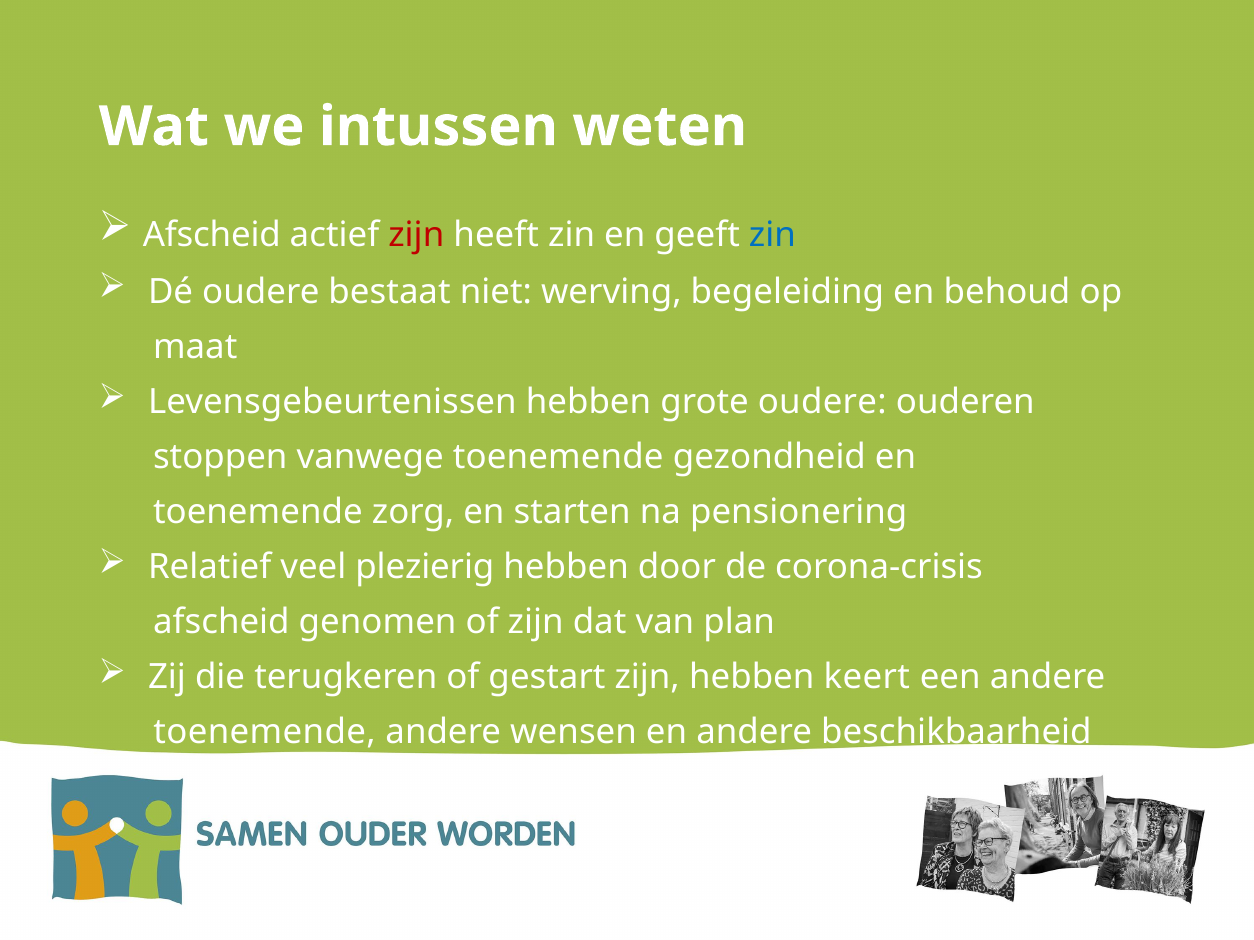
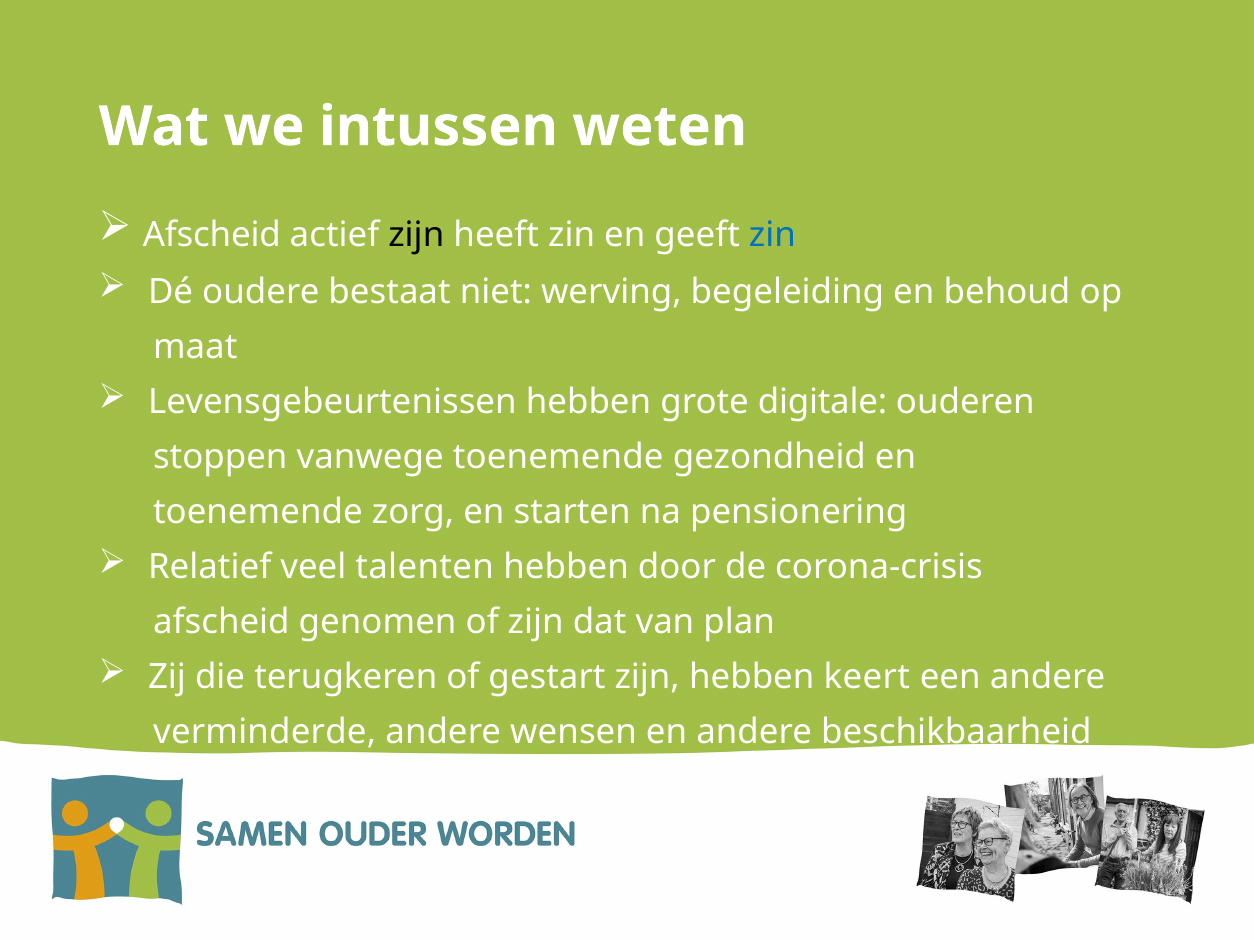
zijn colour: red -> black (416, 235)
grote oudere: oudere -> digitale (823, 402)
plezierig: plezierig -> talenten (425, 567)
toenemende: toenemende -> verminderde (265, 733)
